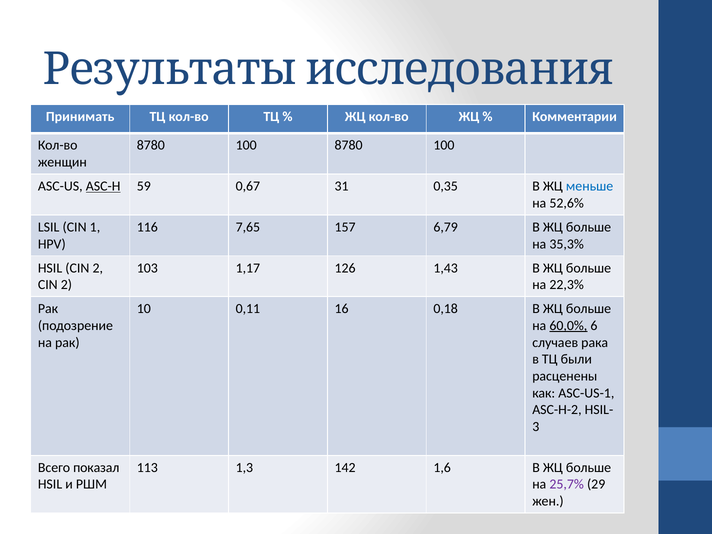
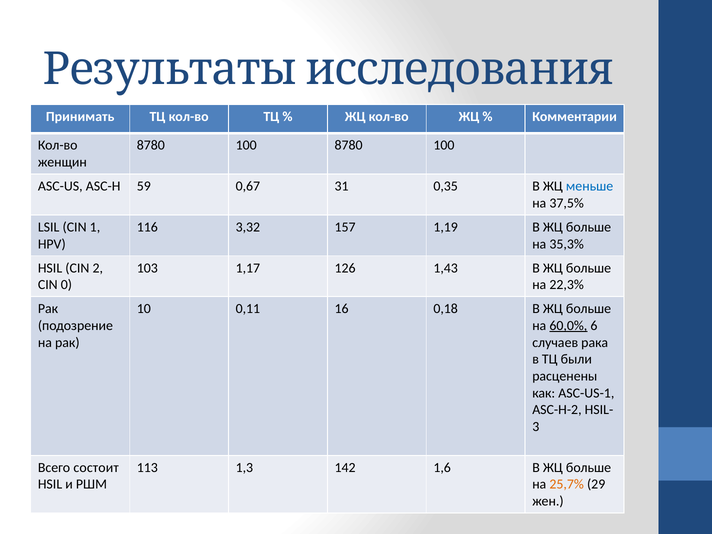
ASC-H underline: present -> none (103, 186)
52,6%: 52,6% -> 37,5% (567, 203)
7,65: 7,65 -> 3,32 (248, 227)
6,79: 6,79 -> 1,19 (446, 227)
2: 2 -> 0 (66, 285)
показал: показал -> состоит (96, 468)
25,7% colour: purple -> orange (567, 484)
